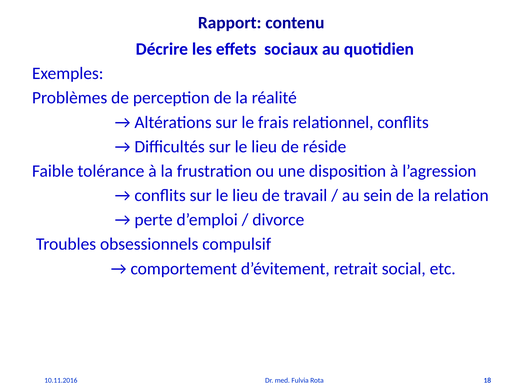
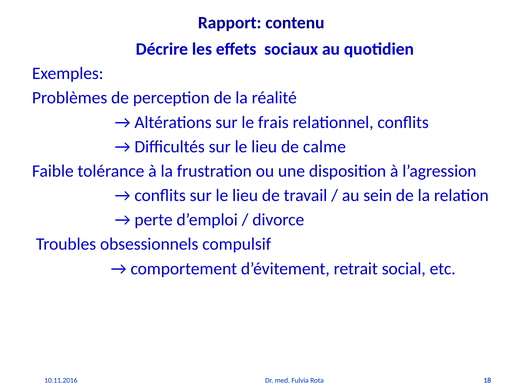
réside: réside -> calme (324, 147)
